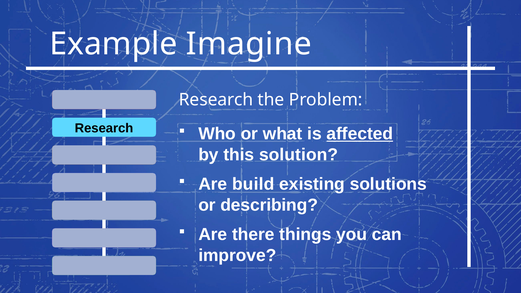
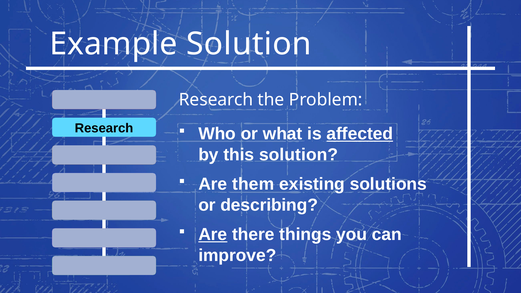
Example Imagine: Imagine -> Solution (249, 44)
build: build -> them (253, 184)
Are underline: none -> present (213, 235)
